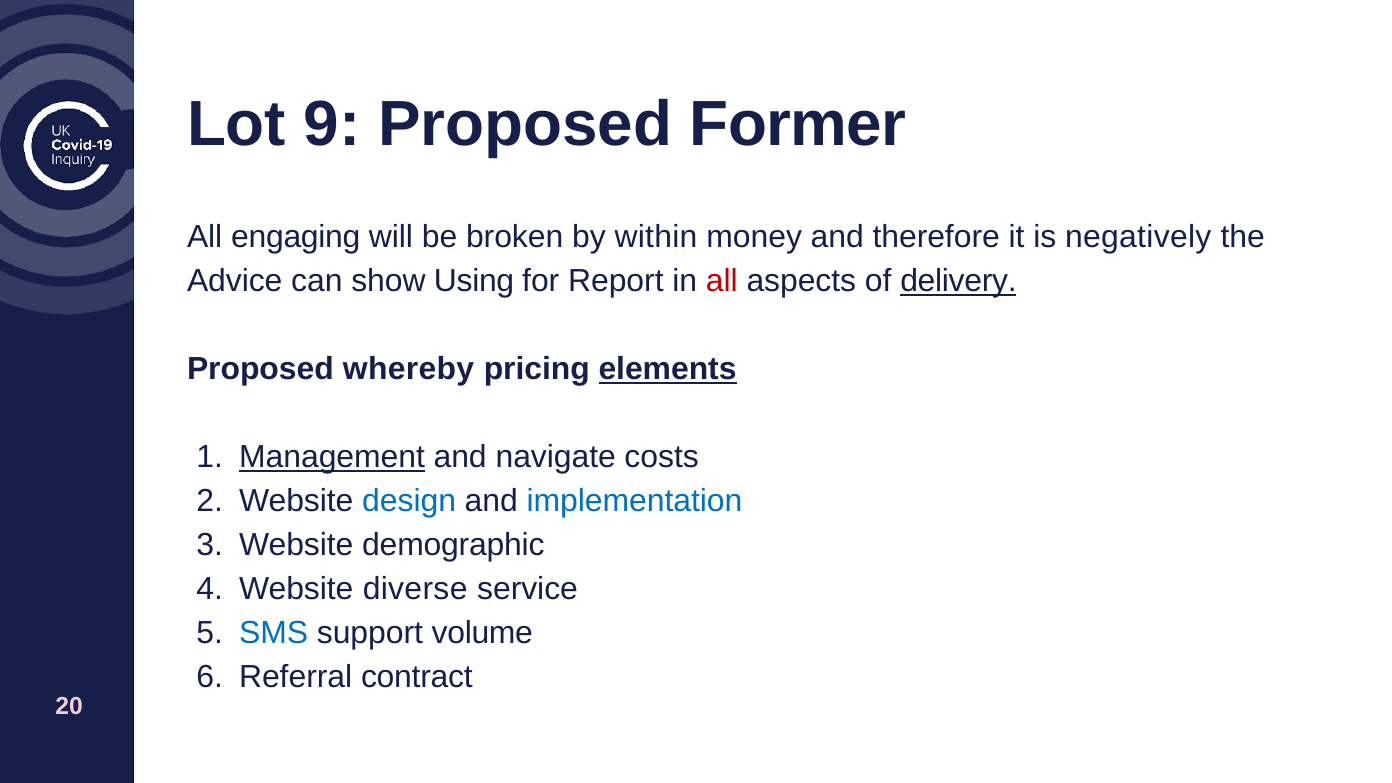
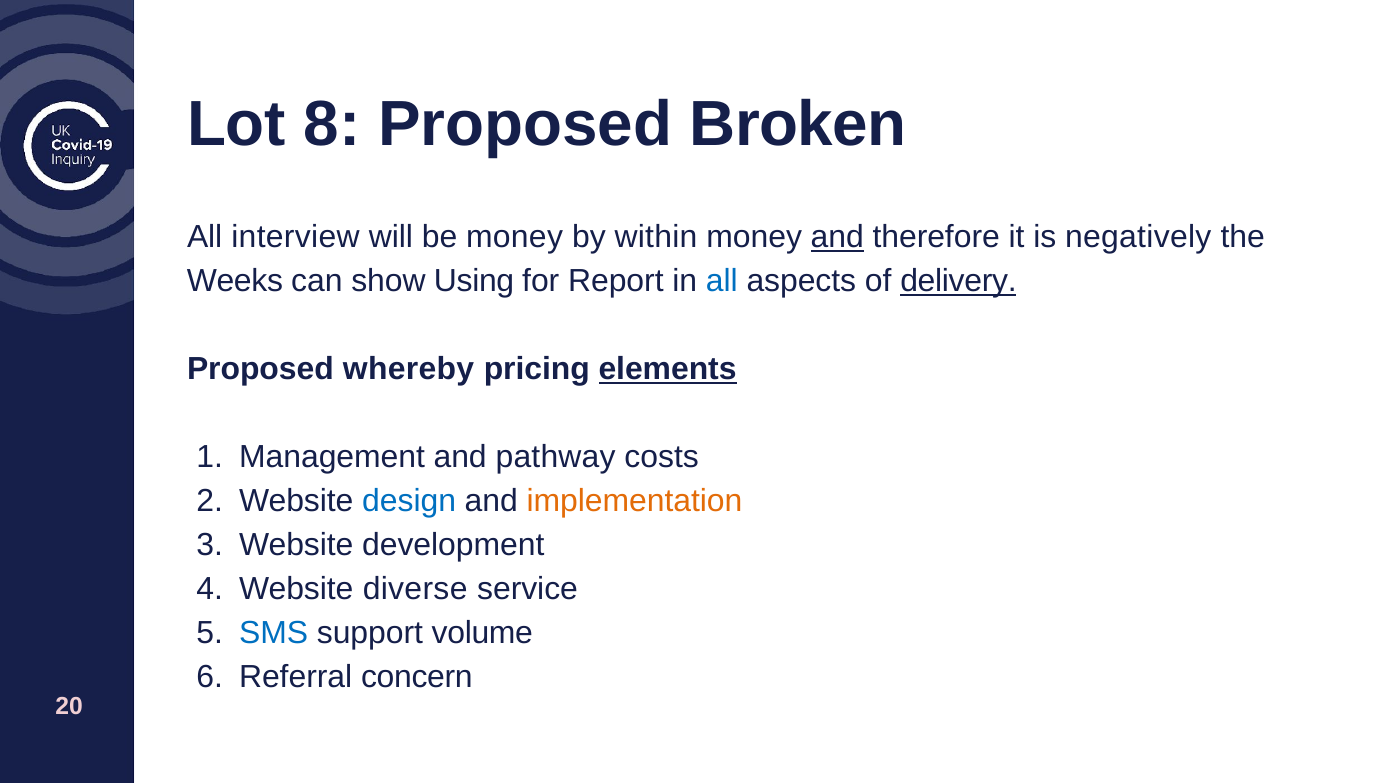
9: 9 -> 8 (332, 124)
Former: Former -> Broken (798, 124)
engaging: engaging -> interview (295, 237)
be broken: broken -> money (514, 237)
and underline: none -> present (837, 237)
Advice: Advice -> Weeks (235, 281)
all colour: red -> blue (722, 281)
Management underline: present -> none (332, 457)
navigate: navigate -> pathway (556, 457)
implementation colour: blue -> orange (634, 501)
demographic: demographic -> development (453, 545)
contract: contract -> concern (417, 677)
